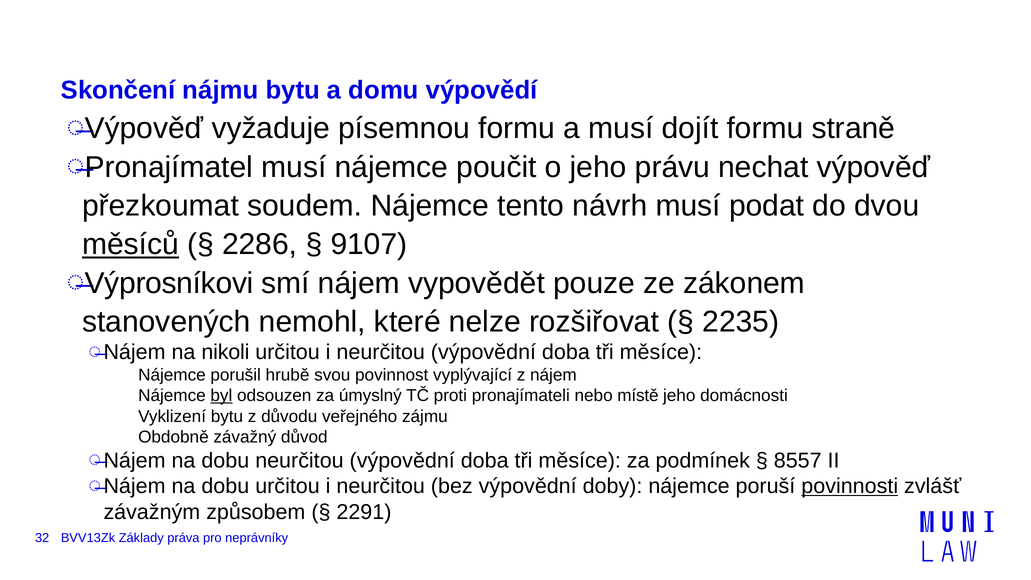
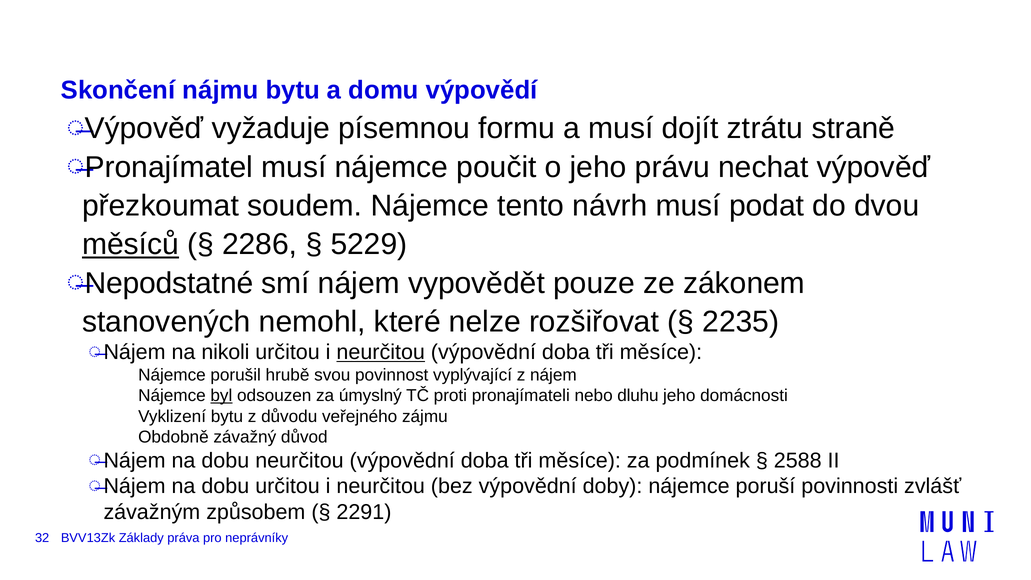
dojít formu: formu -> ztrátu (765, 129)
9107: 9107 -> 5229 (369, 245)
Výprosníkovi: Výprosníkovi -> Nepodstatné (169, 283)
neurčitou underline: none -> present (381, 352)
místě: místě -> dluhu (638, 396)
8557: 8557 -> 2588 (798, 460)
povinnosti underline: present -> none (850, 486)
